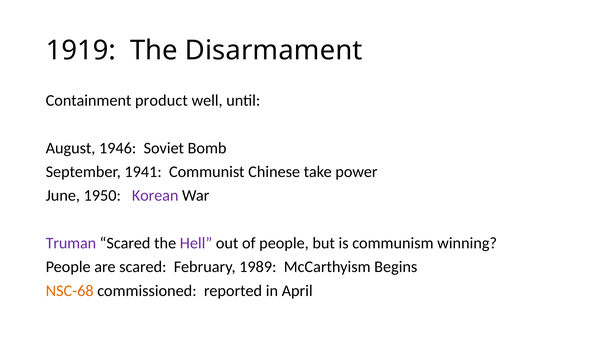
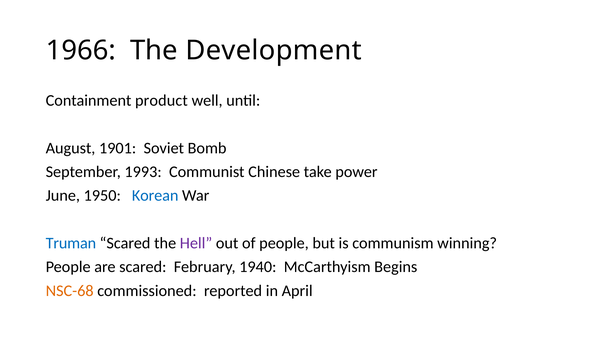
1919: 1919 -> 1966 (81, 50)
Disarmament: Disarmament -> Development (274, 50)
1946: 1946 -> 1901 (118, 148)
1941: 1941 -> 1993 (143, 172)
Korean colour: purple -> blue (155, 196)
Truman colour: purple -> blue (71, 243)
1989: 1989 -> 1940 (258, 267)
